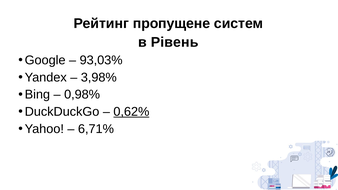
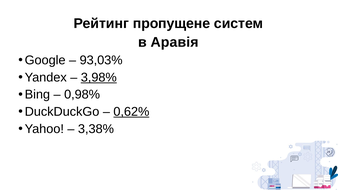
Рівень: Рівень -> Аравія (175, 42)
3,98% underline: none -> present (99, 77)
6,71%: 6,71% -> 3,38% (96, 129)
